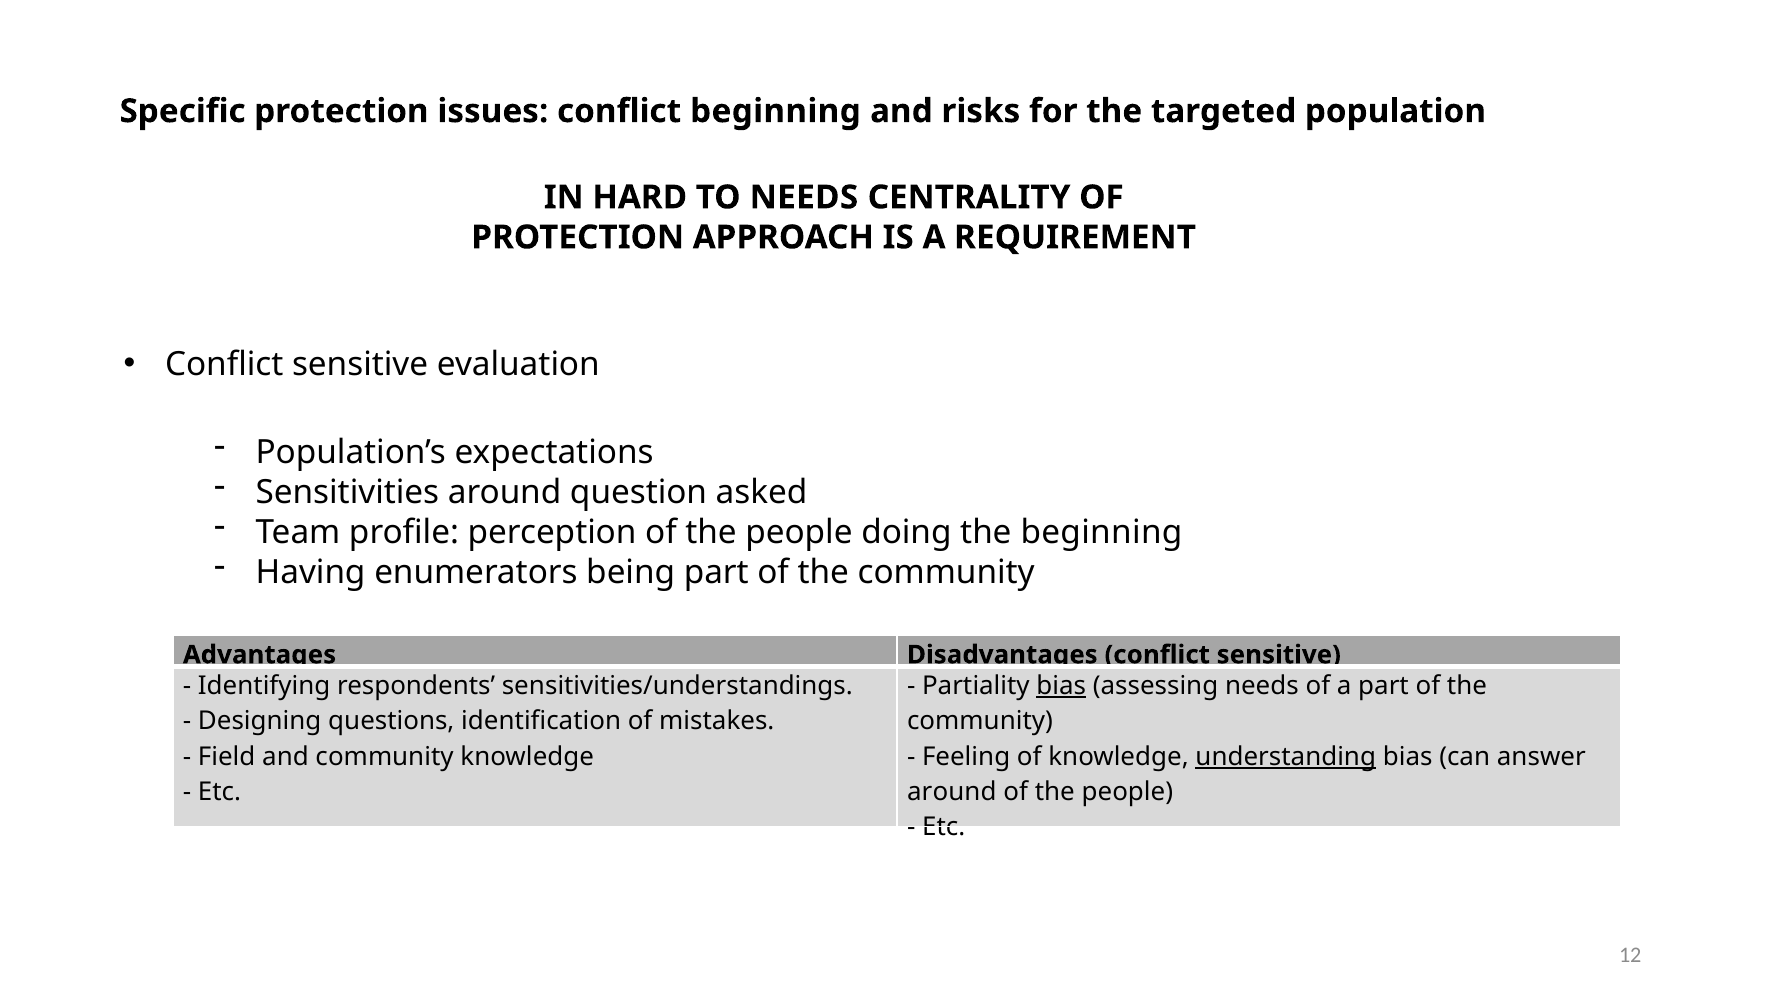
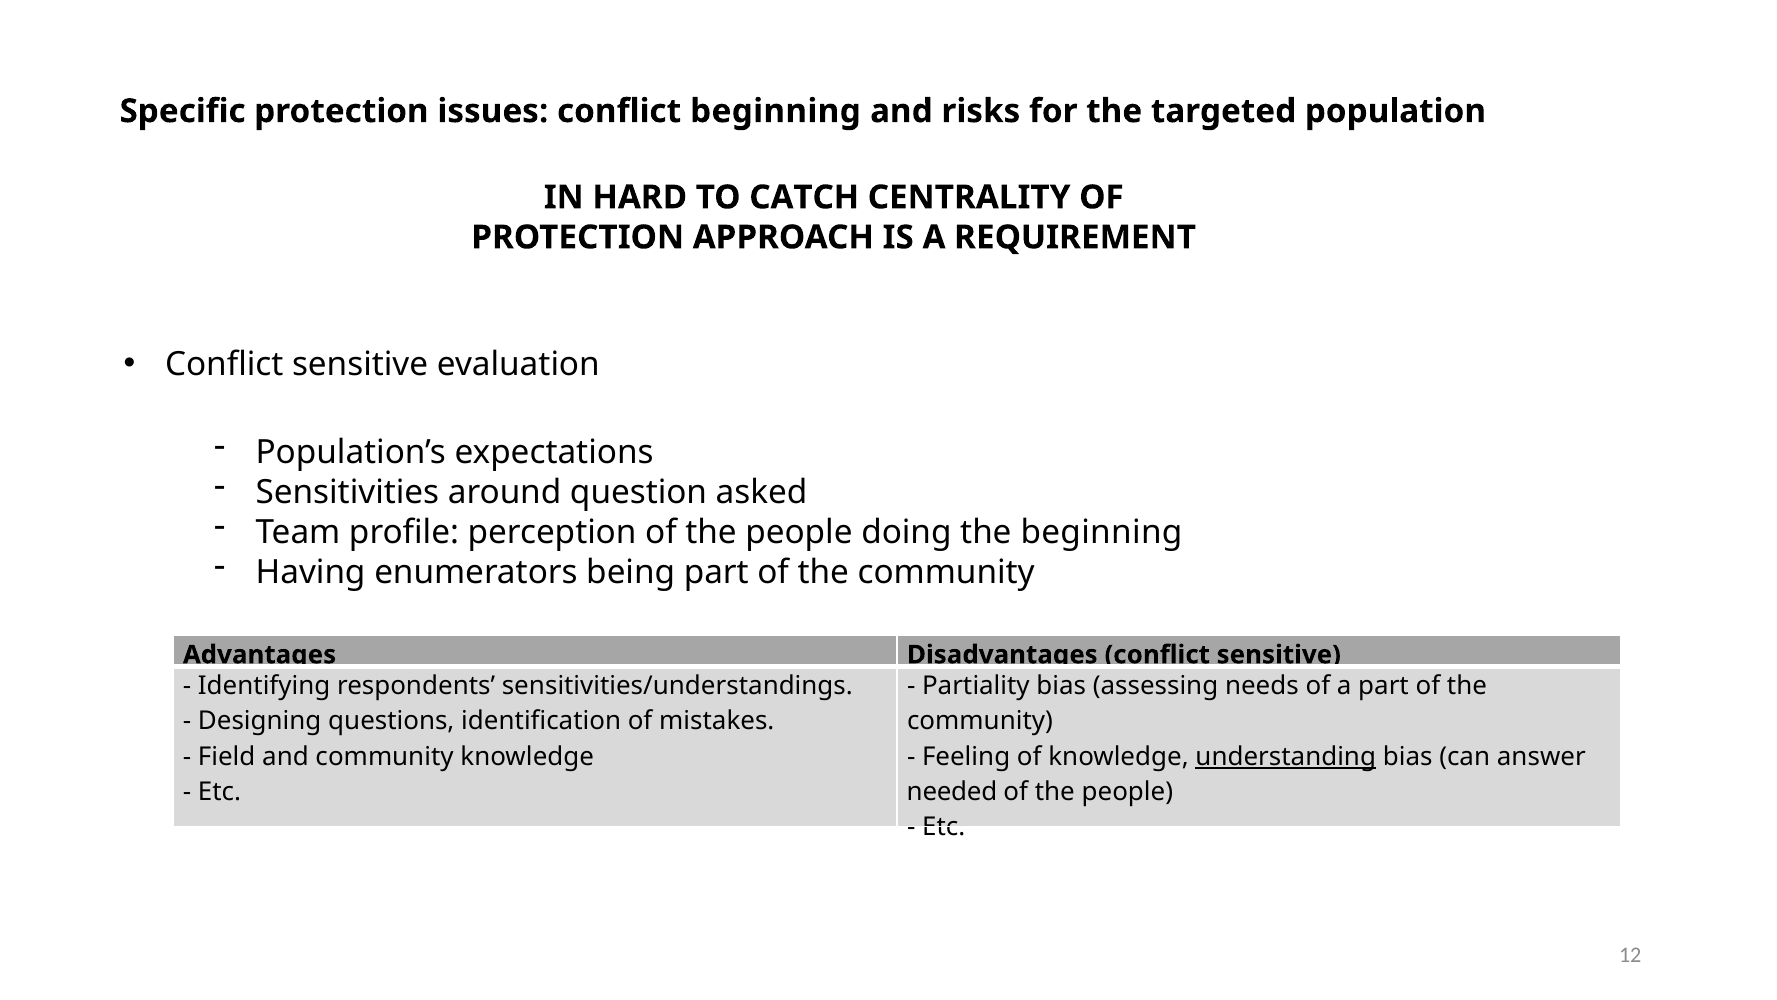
TO NEEDS: NEEDS -> CATCH (804, 197)
bias underline: present -> none (1061, 686)
around: around -> needed (952, 792)
